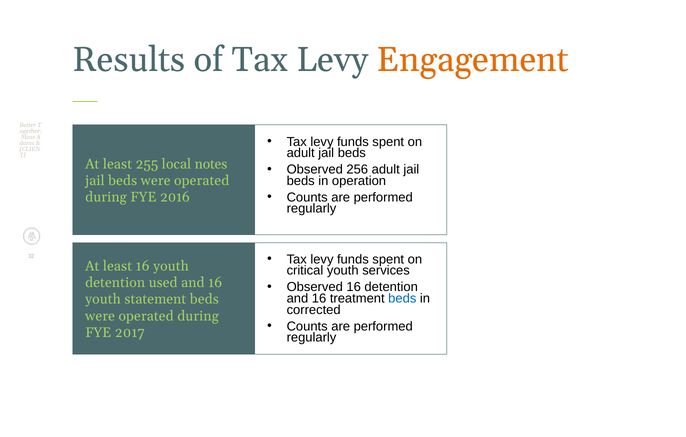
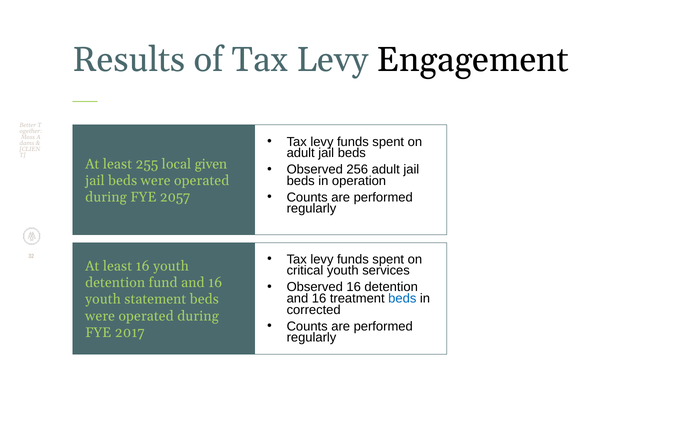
Engagement colour: orange -> black (473, 60)
notes: notes -> given (211, 164)
2016: 2016 -> 2057 (175, 197)
used: used -> fund (163, 282)
